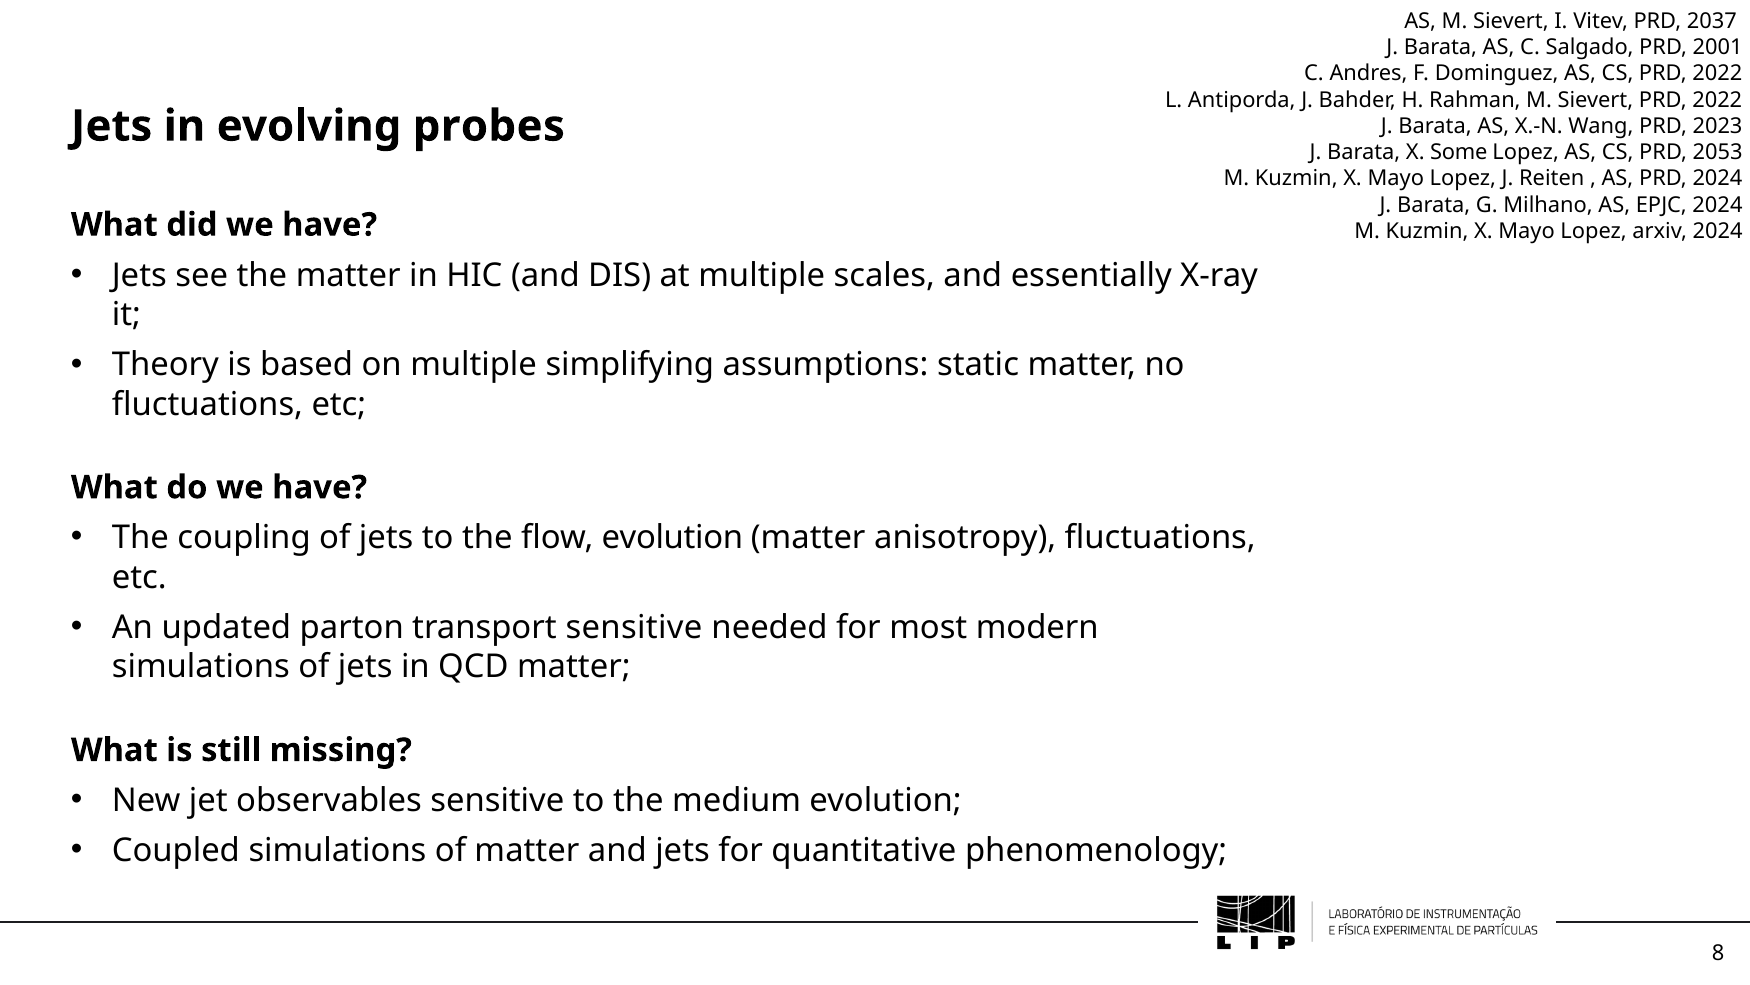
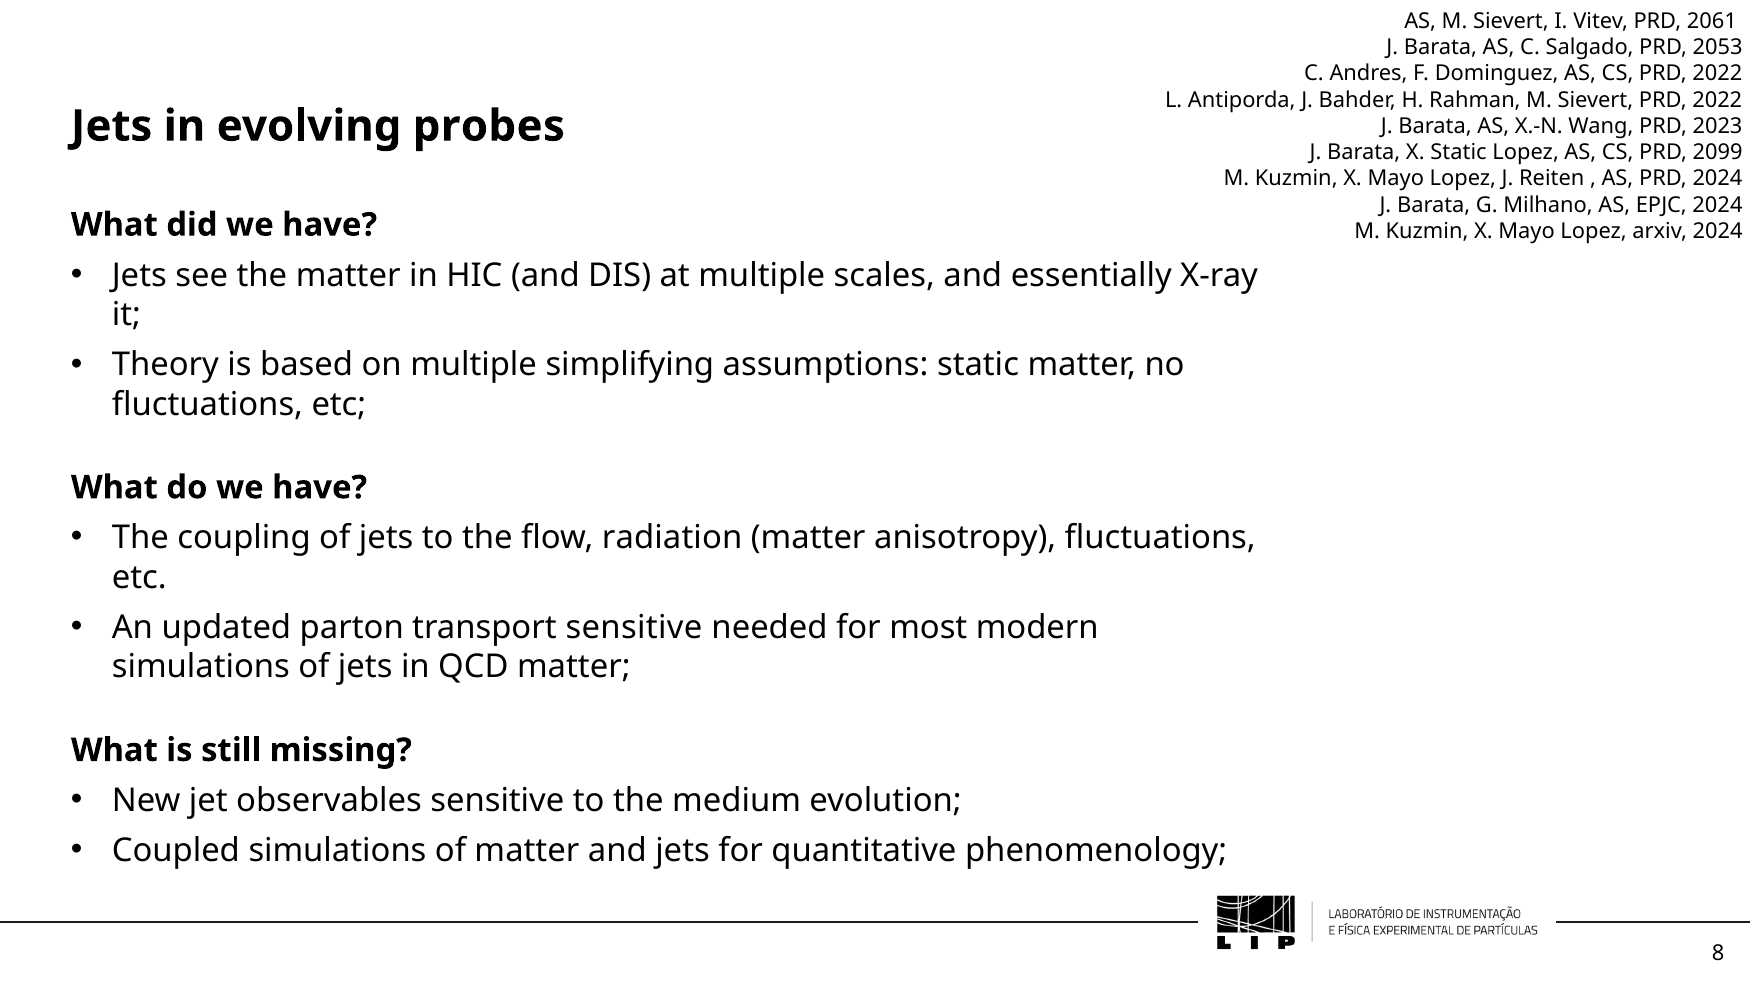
2037: 2037 -> 2061 (1712, 21)
2001: 2001 -> 2053 (1718, 47)
X Some: Some -> Static (1459, 152)
2053: 2053 -> 2099 (1718, 152)
flow evolution: evolution -> radiation (672, 538)
